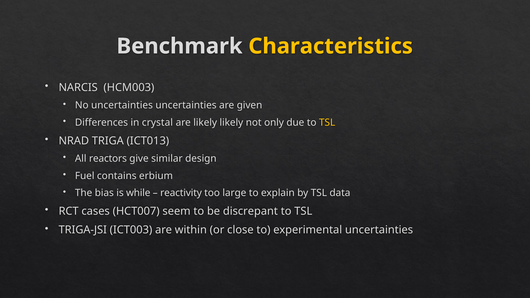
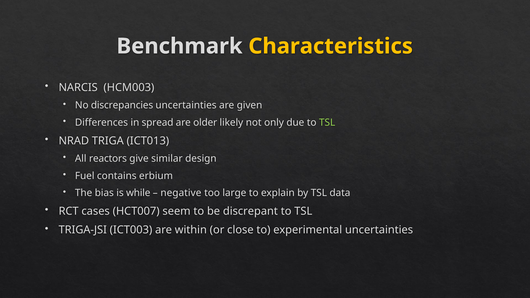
No uncertainties: uncertainties -> discrepancies (122, 105)
crystal: crystal -> spread (157, 123)
are likely: likely -> older (205, 123)
TSL colour: yellow -> light green (327, 123)
reactivity: reactivity -> negative (181, 193)
